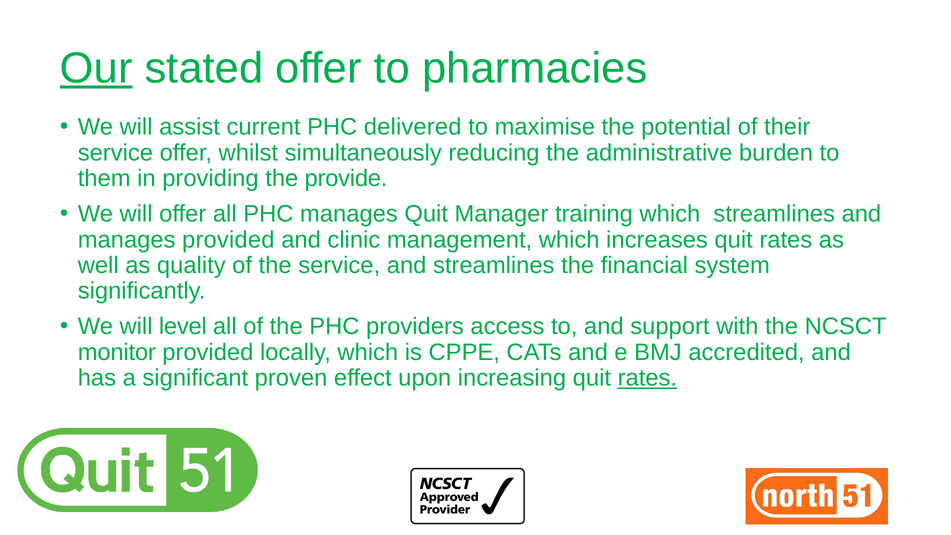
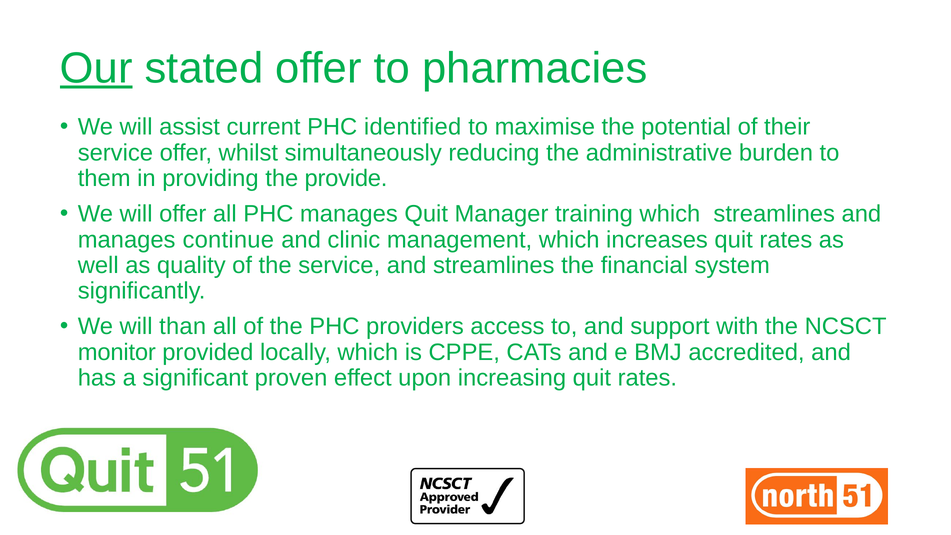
delivered: delivered -> identified (413, 127)
manages provided: provided -> continue (228, 240)
level: level -> than (183, 327)
rates underline: present -> none (647, 378)
